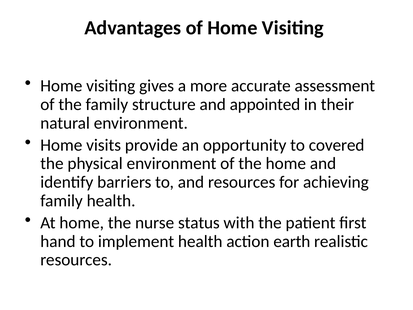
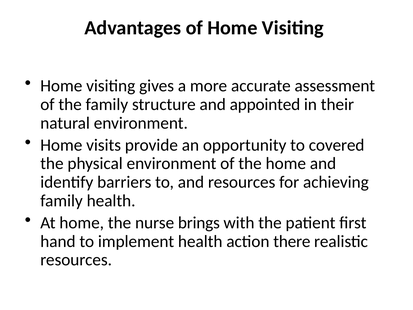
status: status -> brings (199, 223)
earth: earth -> there (292, 241)
